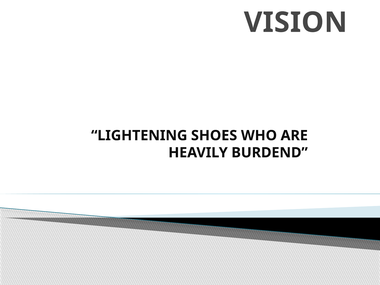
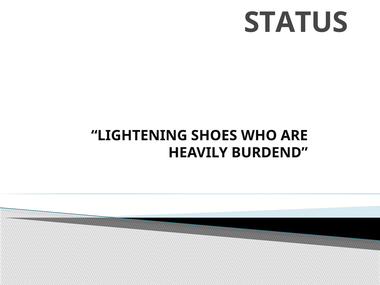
VISION: VISION -> STATUS (296, 22)
